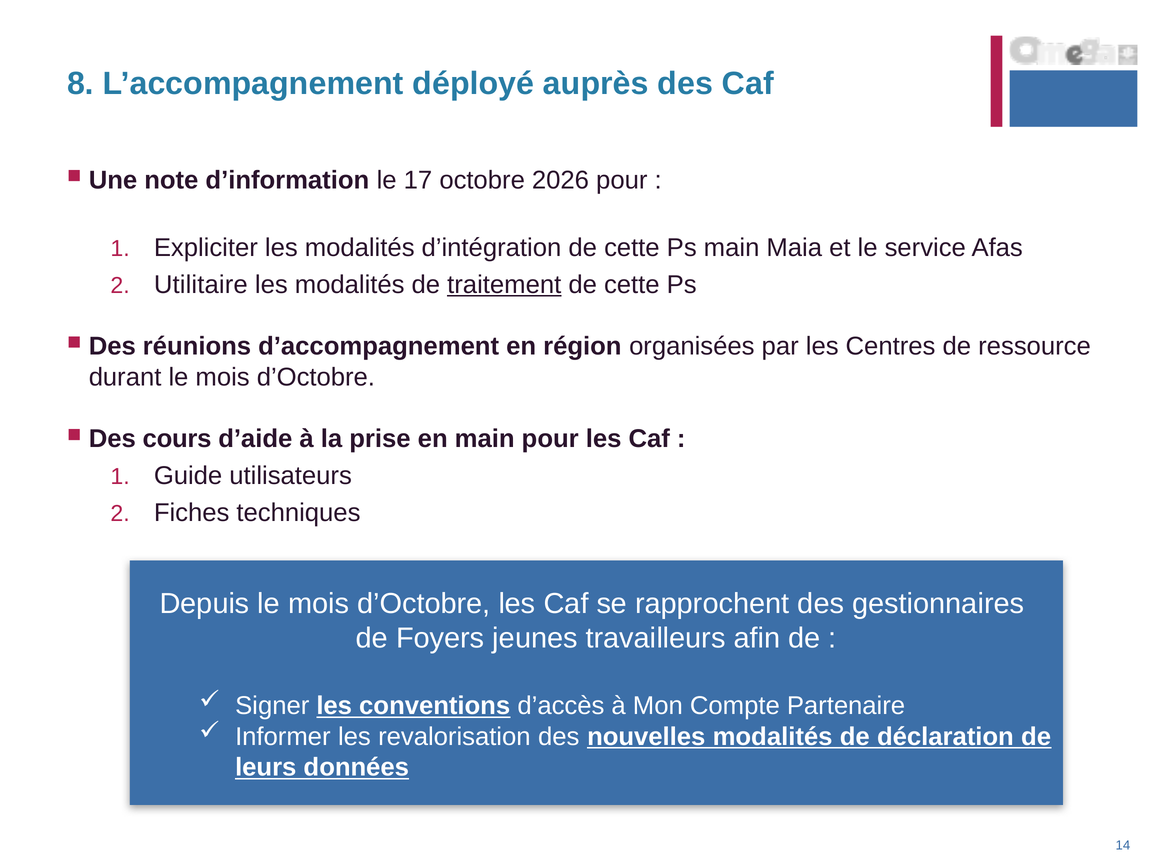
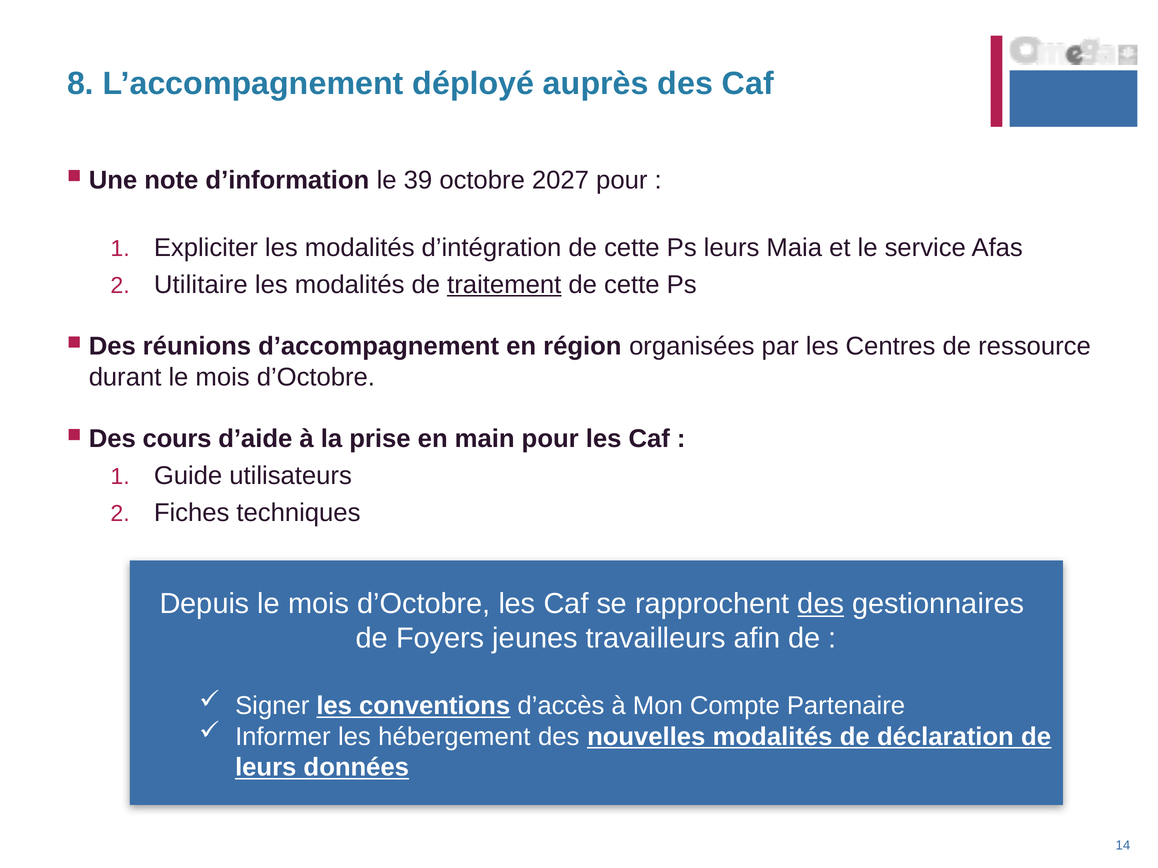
17: 17 -> 39 (418, 180)
2026: 2026 -> 2027 (560, 180)
Ps main: main -> leurs (732, 248)
des underline: none -> present (821, 604)
revalorisation: revalorisation -> hébergement (454, 737)
